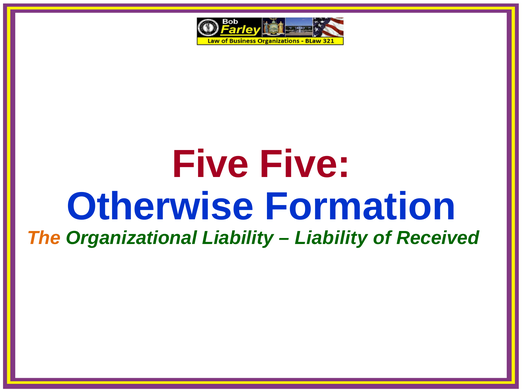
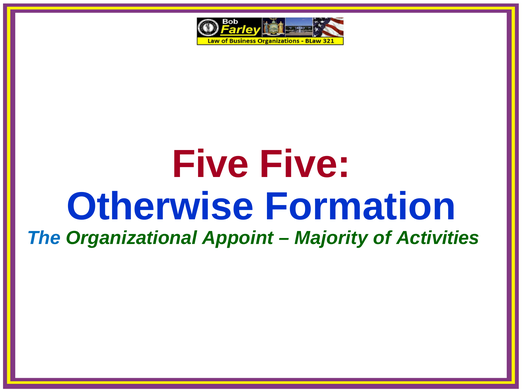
The colour: orange -> blue (44, 238)
Organizational Liability: Liability -> Appoint (238, 238)
Liability: Liability -> Majority (331, 238)
Received: Received -> Activities (438, 238)
